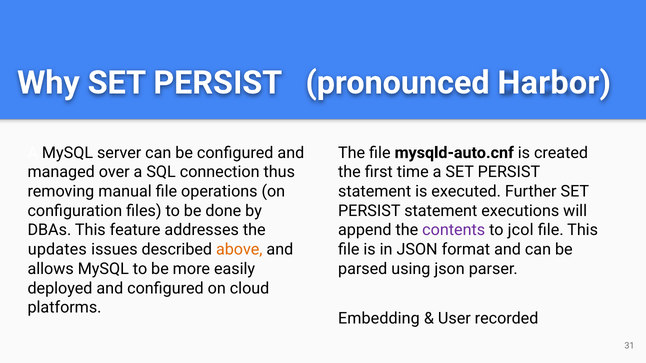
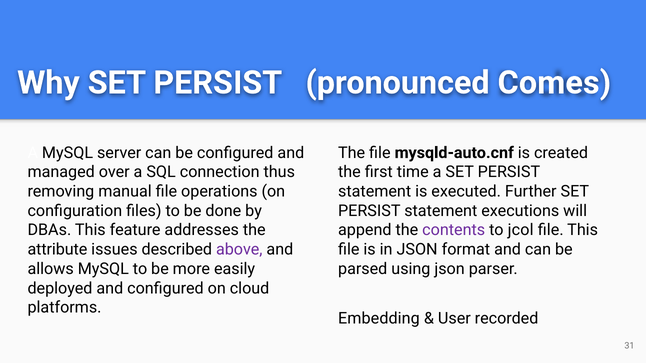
Harbor: Harbor -> Comes (554, 83)
updates: updates -> attribute (57, 250)
above colour: orange -> purple (239, 250)
